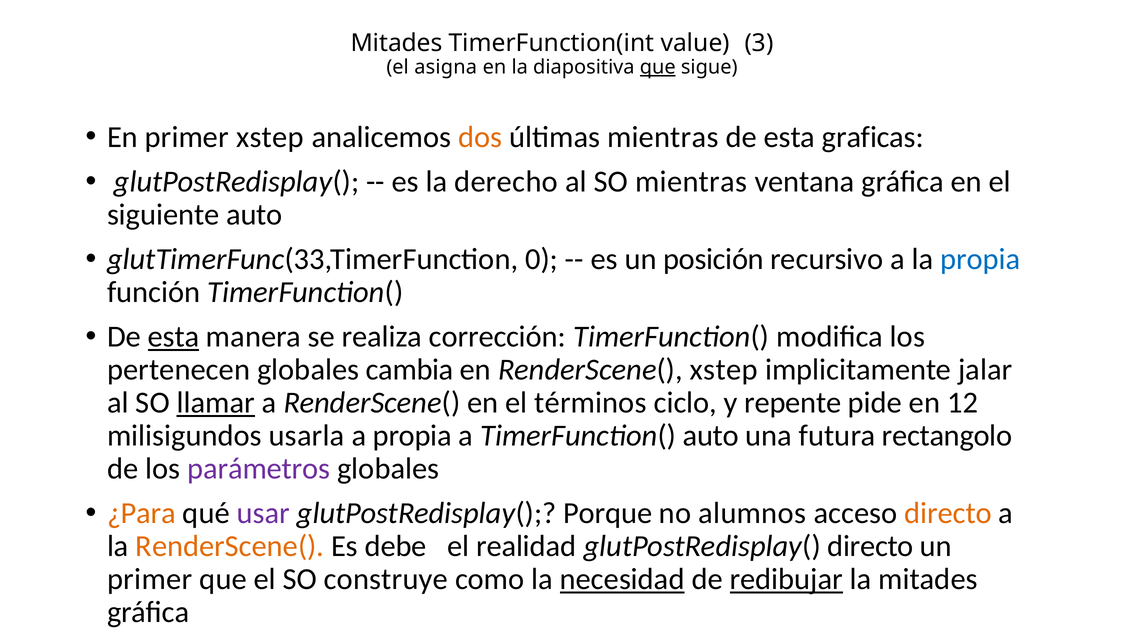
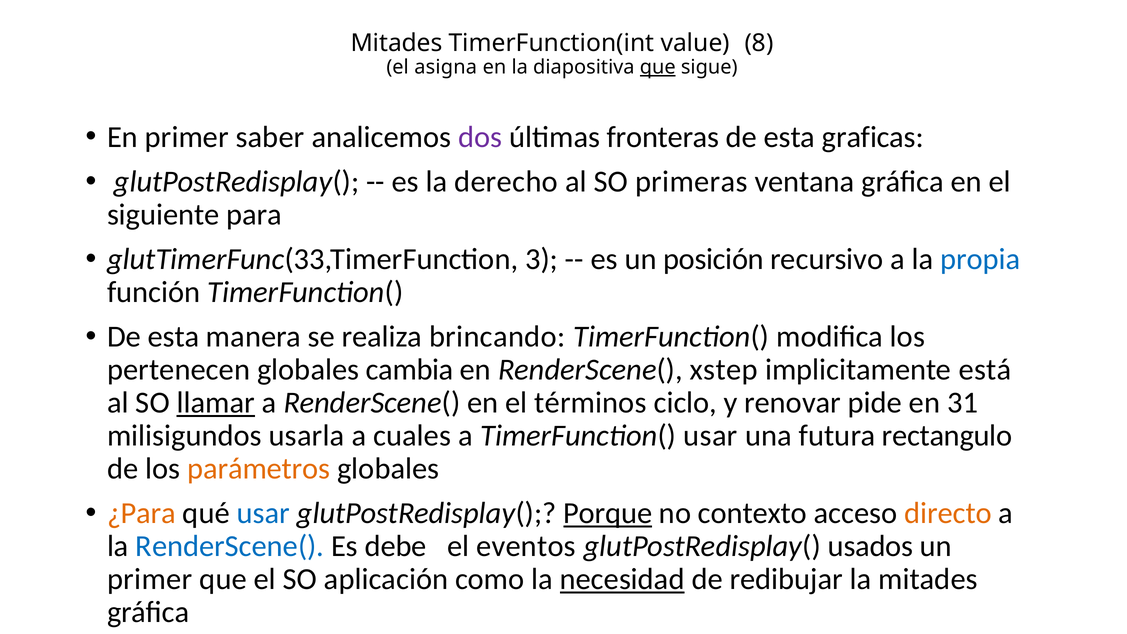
3: 3 -> 8 (759, 43)
primer xstep: xstep -> saber (270, 137)
dos colour: orange -> purple (480, 137)
últimas mientras: mientras -> fronteras (663, 137)
SO mientras: mientras -> primeras (691, 182)
siguiente auto: auto -> para (254, 215)
0: 0 -> 3 (542, 259)
esta underline: present -> none (174, 337)
corrección: corrección -> brincando (497, 337)
jalar: jalar -> está (985, 370)
repente: repente -> renovar (793, 403)
12: 12 -> 31 (963, 403)
a propia: propia -> cuales (412, 436)
TimerFunction( auto: auto -> usar (711, 436)
rectangolo: rectangolo -> rectangulo (947, 436)
parámetros colour: purple -> orange (259, 469)
usar colour: purple -> blue (263, 513)
Porque underline: none -> present (608, 513)
alumnos: alumnos -> contexto (752, 513)
RenderScene( colour: orange -> blue (230, 546)
realidad: realidad -> eventos (526, 546)
glutPostRedisplay( directo: directo -> usados (870, 546)
construye: construye -> aplicación (386, 579)
redibujar underline: present -> none (786, 579)
